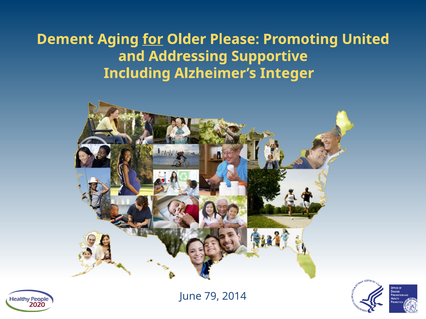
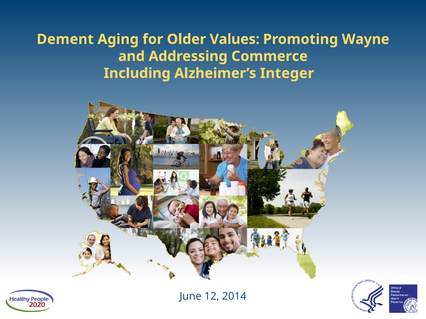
for underline: present -> none (153, 39)
Please: Please -> Values (235, 39)
United: United -> Wayne (366, 39)
Supportive: Supportive -> Commerce (269, 56)
79: 79 -> 12 (212, 297)
